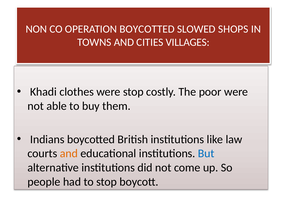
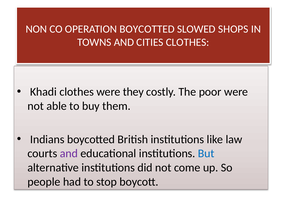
CITIES VILLAGES: VILLAGES -> CLOTHES (188, 42)
were stop: stop -> they (133, 92)
and colour: orange -> purple (69, 153)
